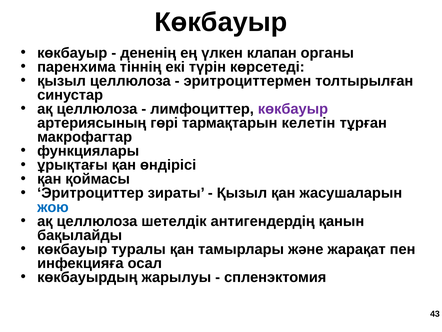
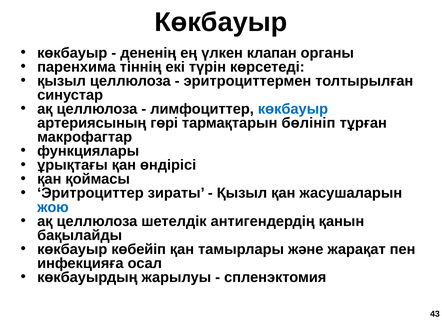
көкбауыр colour: purple -> blue (293, 109)
келетін: келетін -> бөлініп (308, 123)
туралы: туралы -> көбейіп (139, 249)
